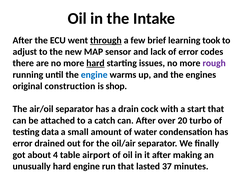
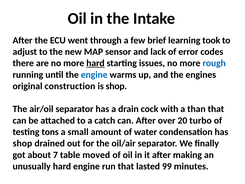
through underline: present -> none (106, 40)
rough colour: purple -> blue (214, 63)
start: start -> than (196, 109)
data: data -> tons (50, 132)
error: error -> shop (22, 143)
4: 4 -> 7 (55, 155)
airport: airport -> moved (96, 155)
37: 37 -> 99 (167, 166)
